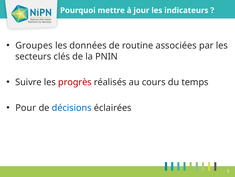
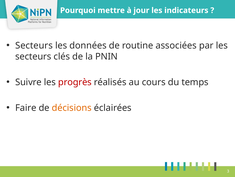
Groupes: Groupes -> Secteurs (34, 45)
Pour: Pour -> Faire (26, 107)
décisions colour: blue -> orange (72, 107)
